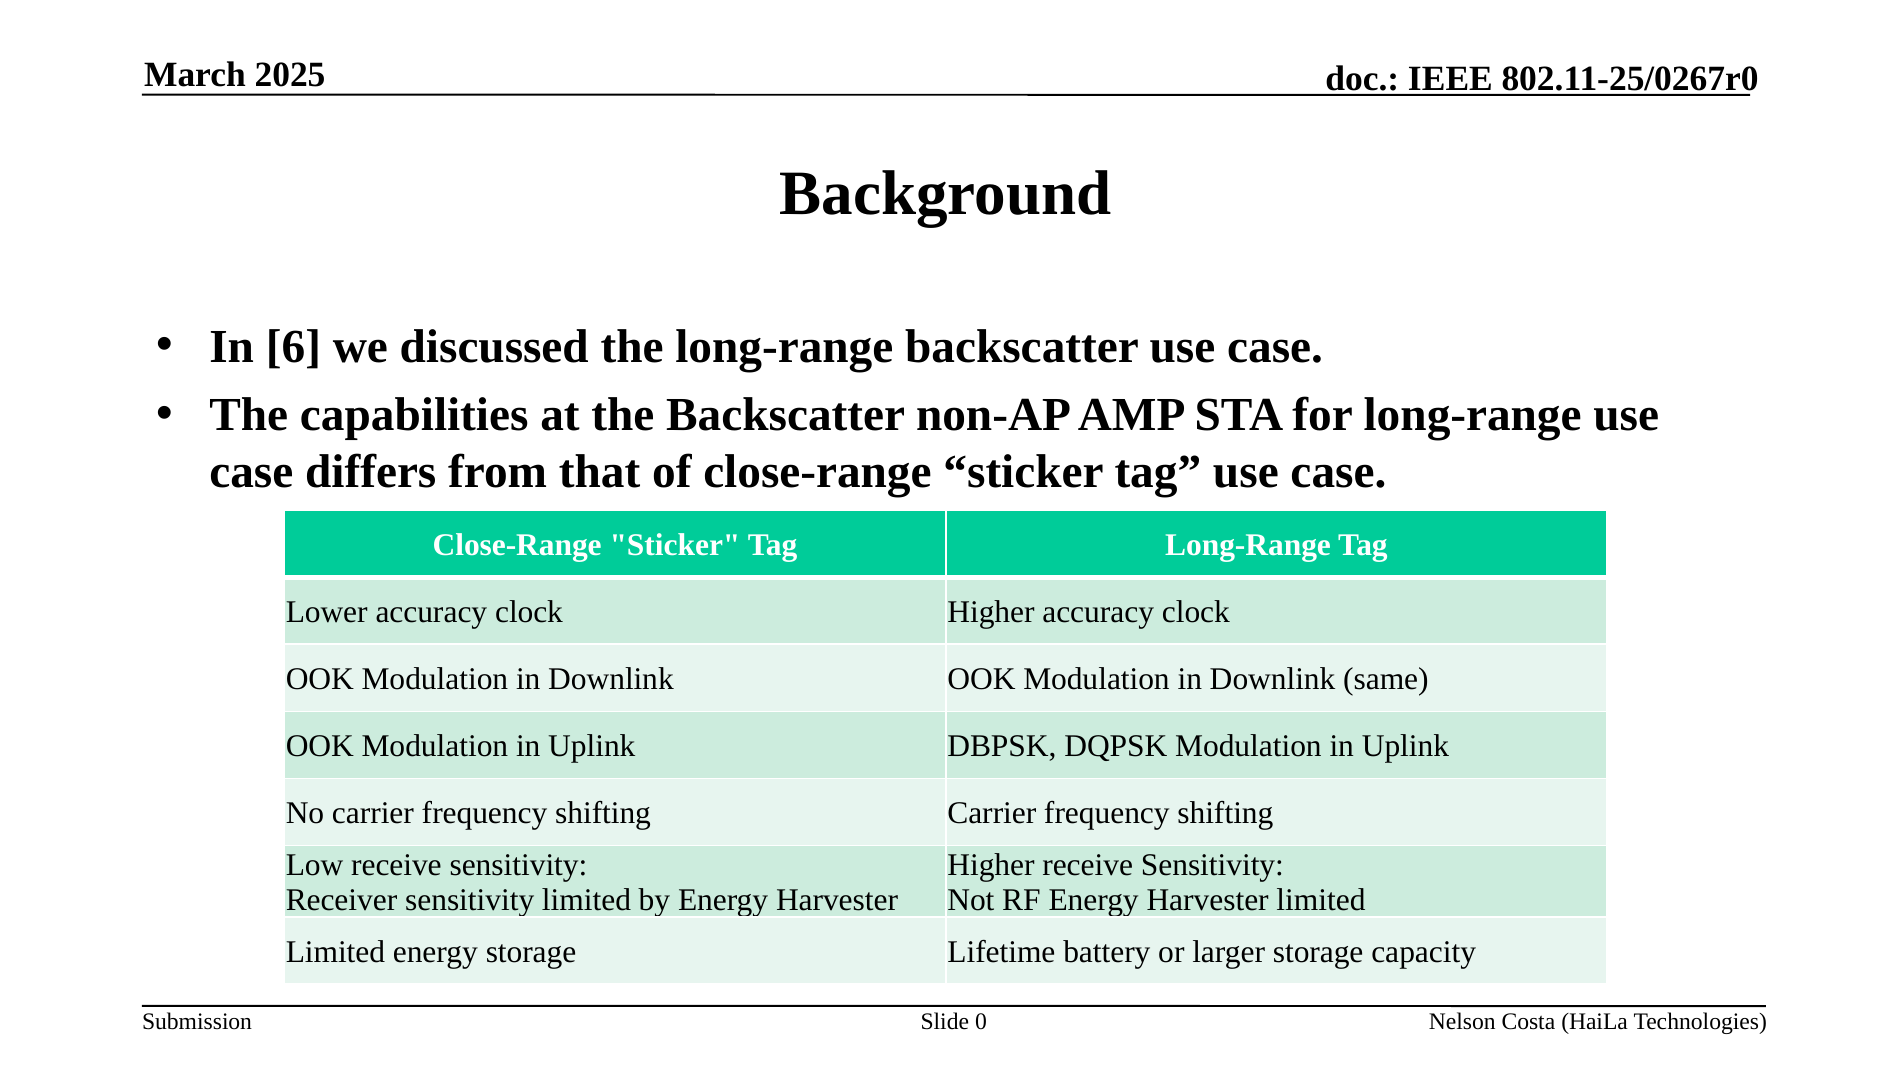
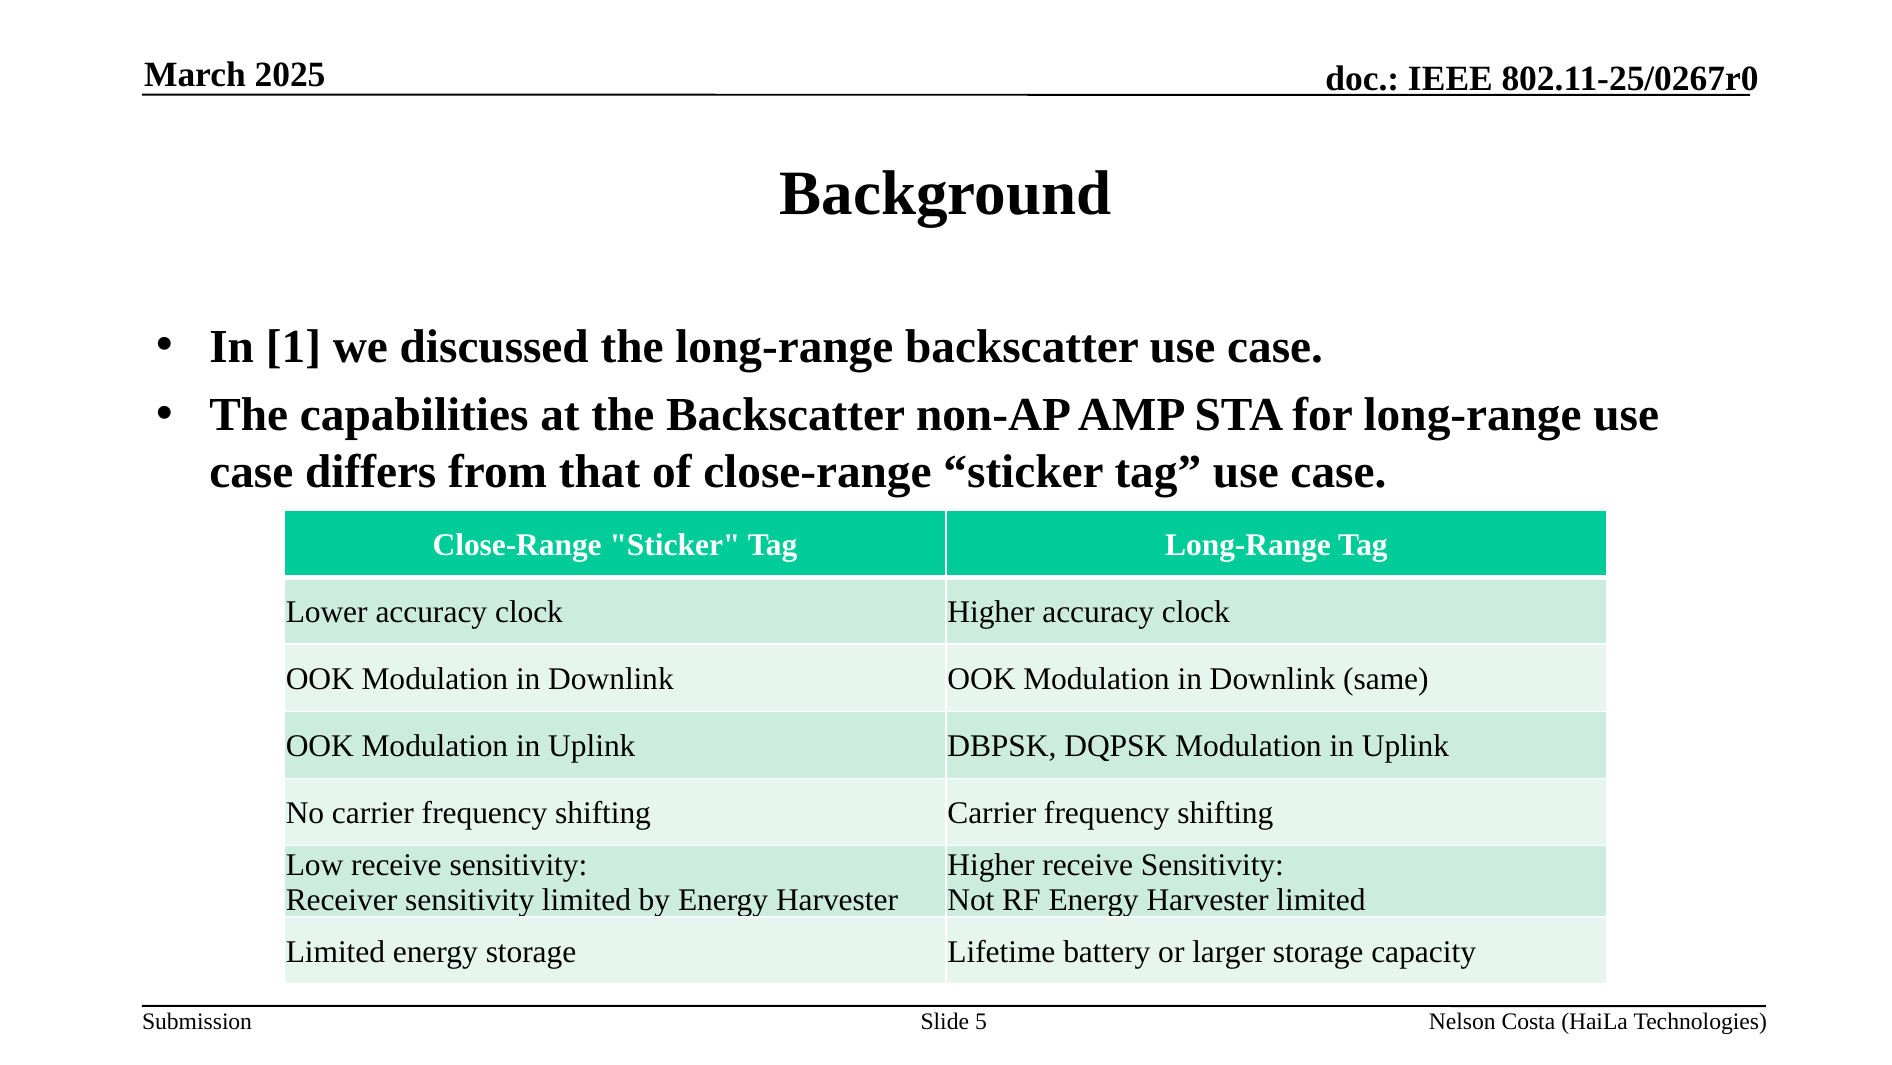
6: 6 -> 1 (293, 346)
0: 0 -> 5 (981, 1021)
